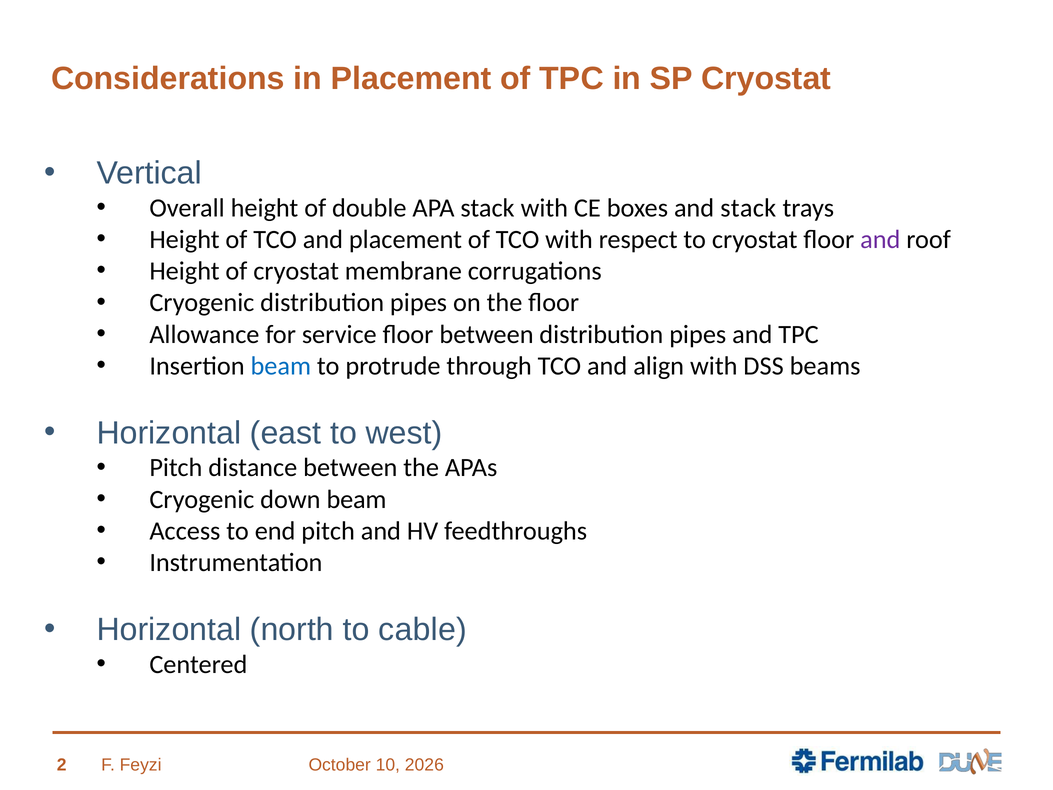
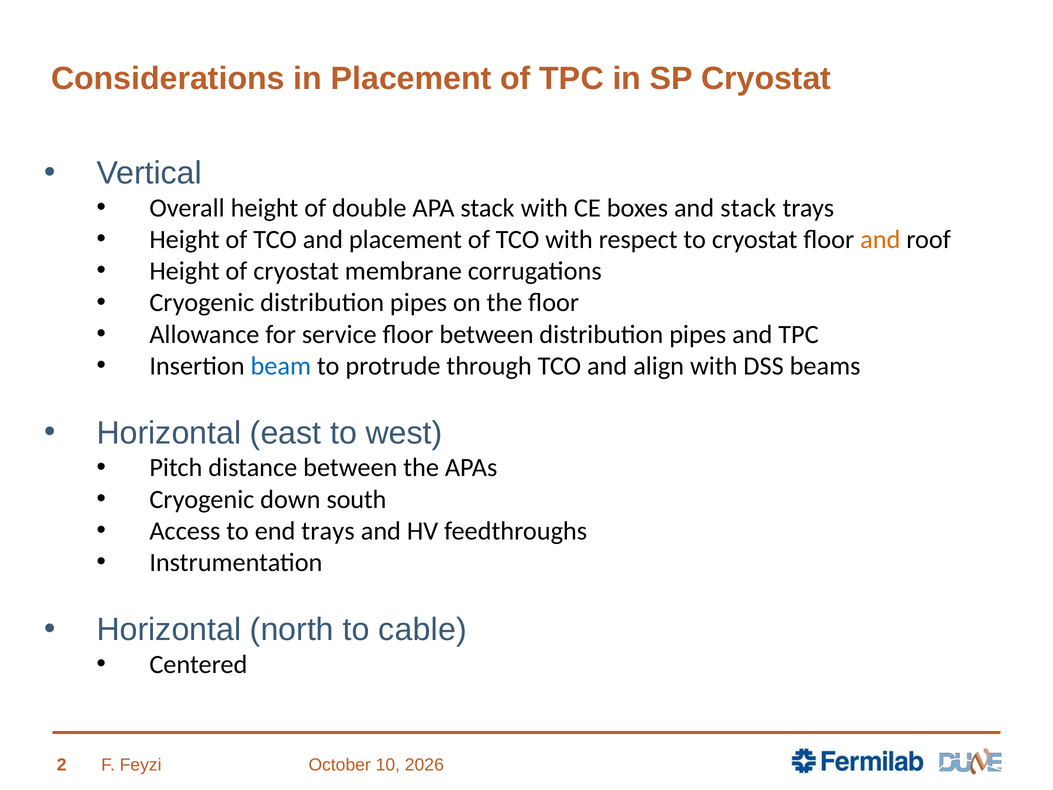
and colour: purple -> orange (880, 239)
down beam: beam -> south (356, 499)
end pitch: pitch -> trays (328, 531)
